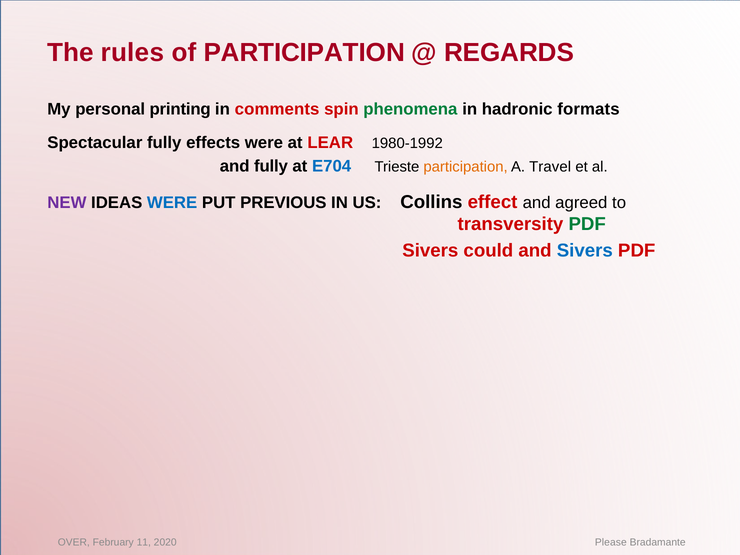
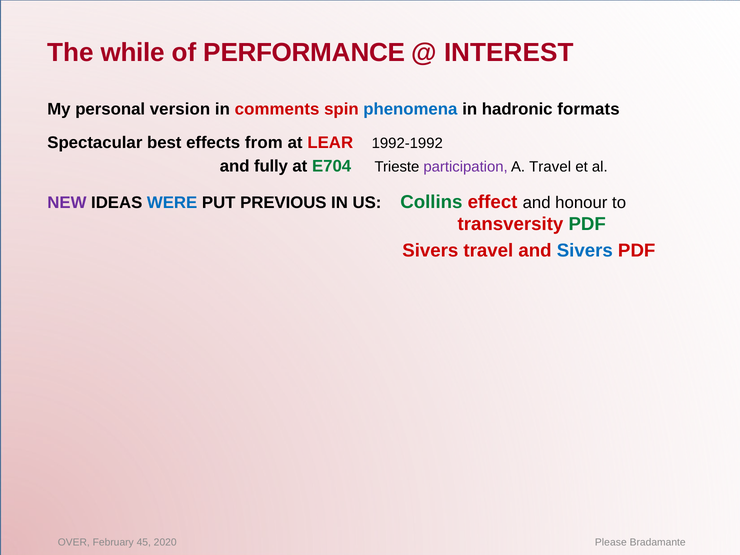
rules: rules -> while (133, 53)
of PARTICIPATION: PARTICIPATION -> PERFORMANCE (304, 53)
REGARDS: REGARDS -> INTEREST (509, 53)
printing: printing -> version (180, 109)
phenomena colour: green -> blue (410, 109)
Spectacular fully: fully -> best (164, 143)
effects were: were -> from (264, 143)
1980-1992: 1980-1992 -> 1992-1992 (407, 144)
E704 colour: blue -> green (332, 166)
participation colour: orange -> purple (466, 167)
Collins colour: black -> green (431, 202)
agreed: agreed -> honour (581, 203)
Sivers could: could -> travel (488, 250)
11: 11 -> 45 (144, 543)
